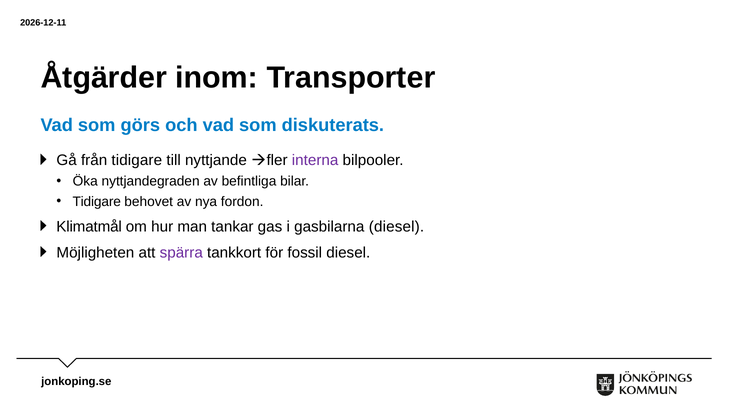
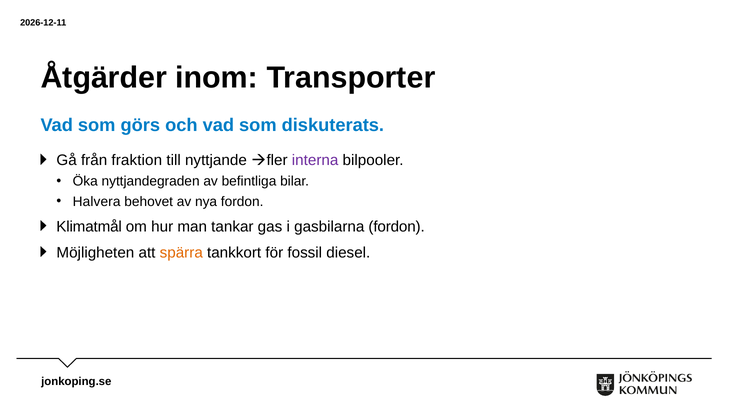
från tidigare: tidigare -> fraktion (137, 160)
Tidigare: Tidigare -> Halvera (97, 201)
gasbilarna diesel: diesel -> fordon (397, 226)
spärra colour: purple -> orange (181, 252)
